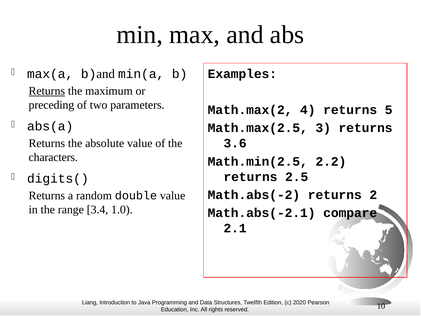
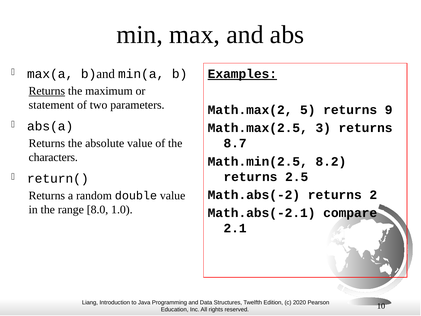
Examples underline: none -> present (242, 74)
preceding: preceding -> statement (51, 105)
4: 4 -> 5 (308, 110)
5: 5 -> 9 (389, 110)
3.6: 3.6 -> 8.7 (235, 143)
2.2: 2.2 -> 8.2 (331, 161)
digits(: digits( -> return( (58, 178)
3.4: 3.4 -> 8.0 (98, 209)
